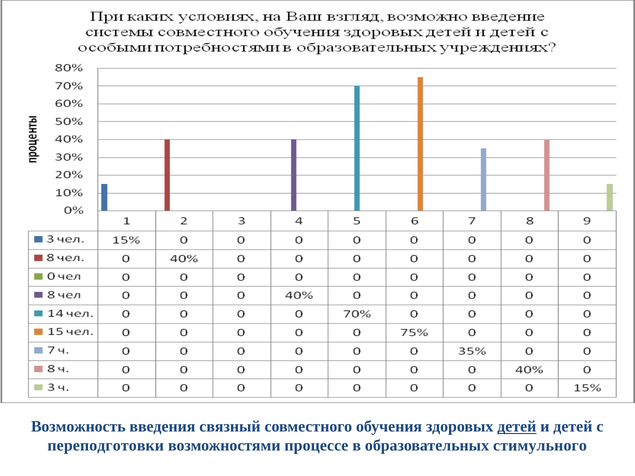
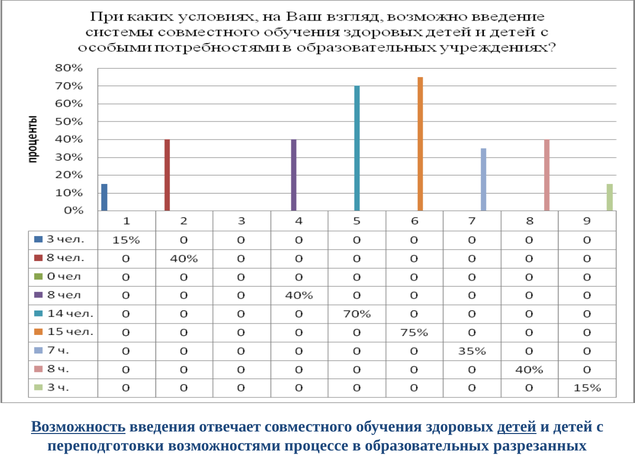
Возможность underline: none -> present (78, 427)
связный: связный -> отвечает (230, 427)
стимульного: стимульного -> разрезанных (540, 446)
